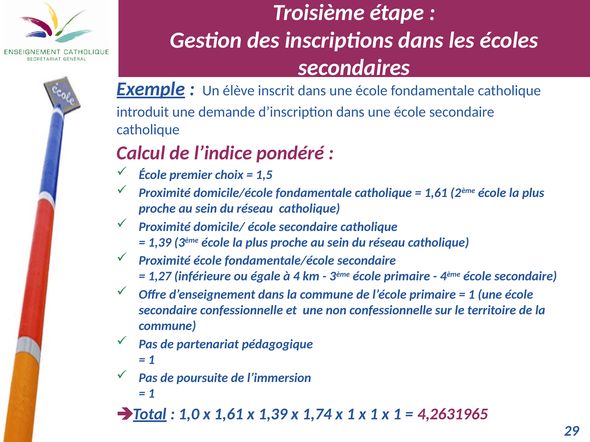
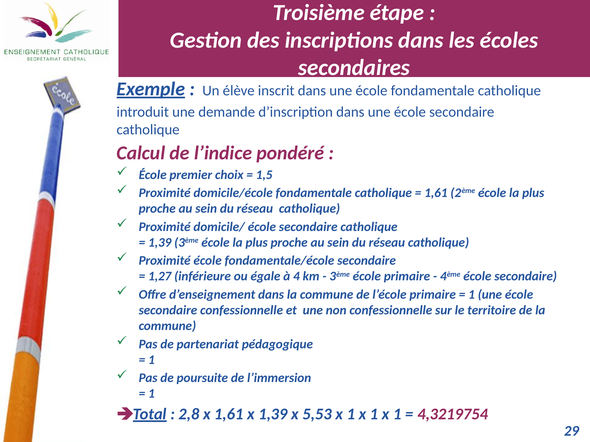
1,0: 1,0 -> 2,8 (189, 415)
1,74: 1,74 -> 5,53 (317, 415)
4,2631965: 4,2631965 -> 4,3219754 (453, 415)
